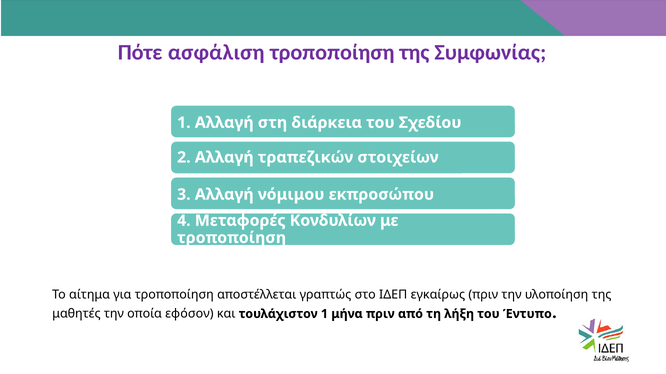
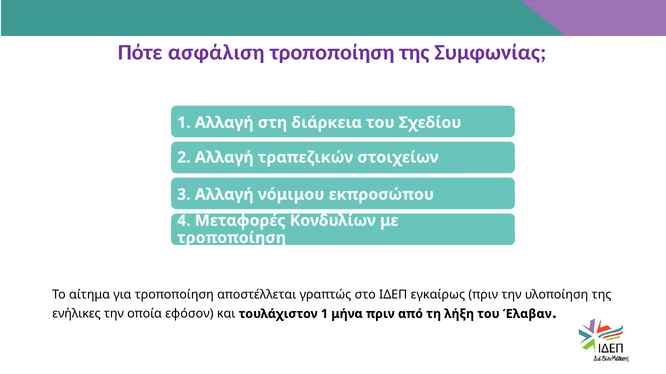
μαθητές: μαθητές -> ενήλικες (76, 314)
Έντυπο: Έντυπο -> Έλαβαν (527, 314)
